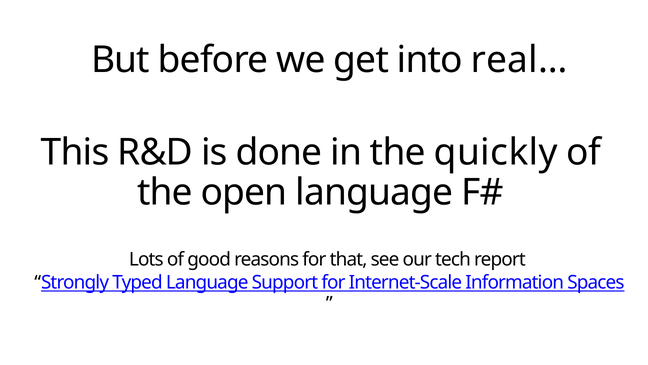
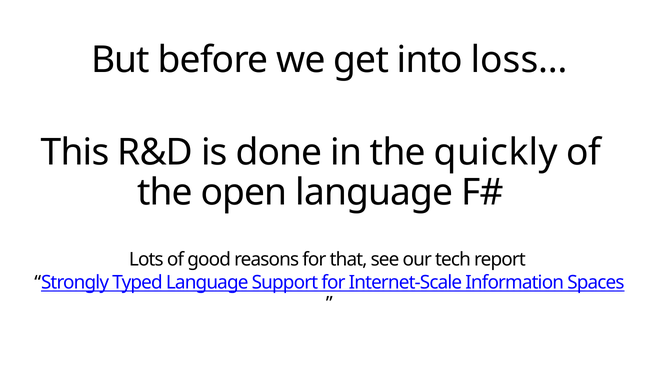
real…: real… -> loss… (519, 60)
